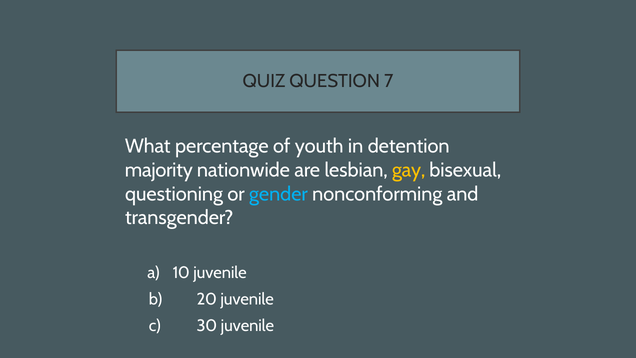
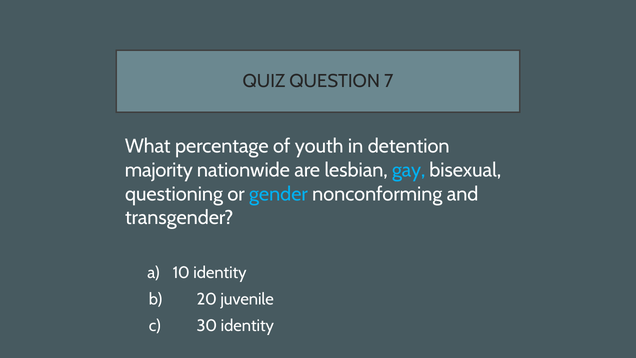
gay colour: yellow -> light blue (409, 170)
10 juvenile: juvenile -> identity (220, 272)
30 juvenile: juvenile -> identity (247, 325)
